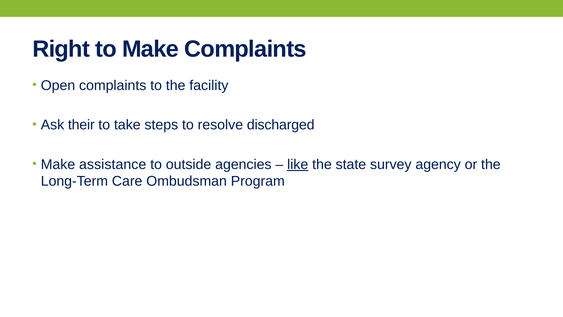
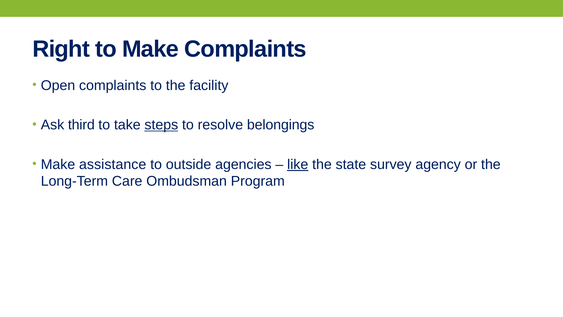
their: their -> third (81, 125)
steps underline: none -> present (161, 125)
discharged: discharged -> belongings (281, 125)
